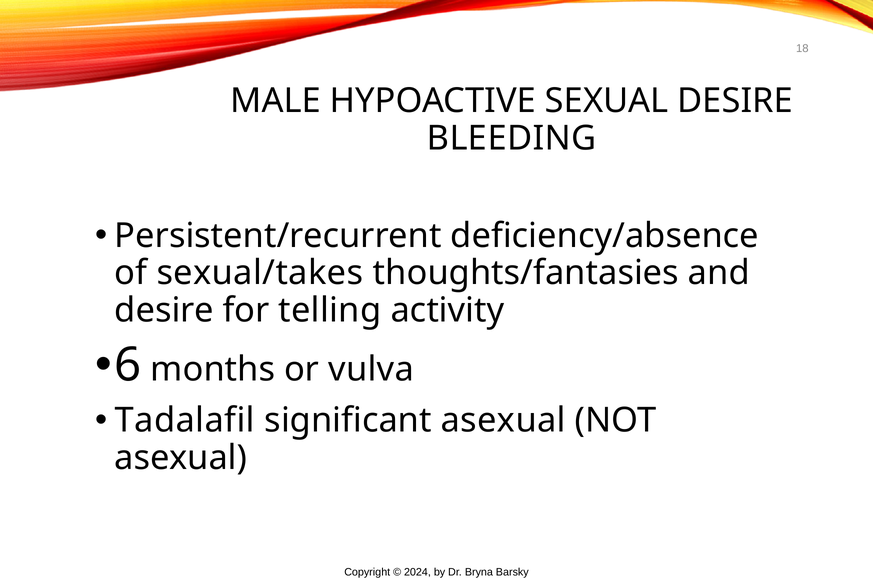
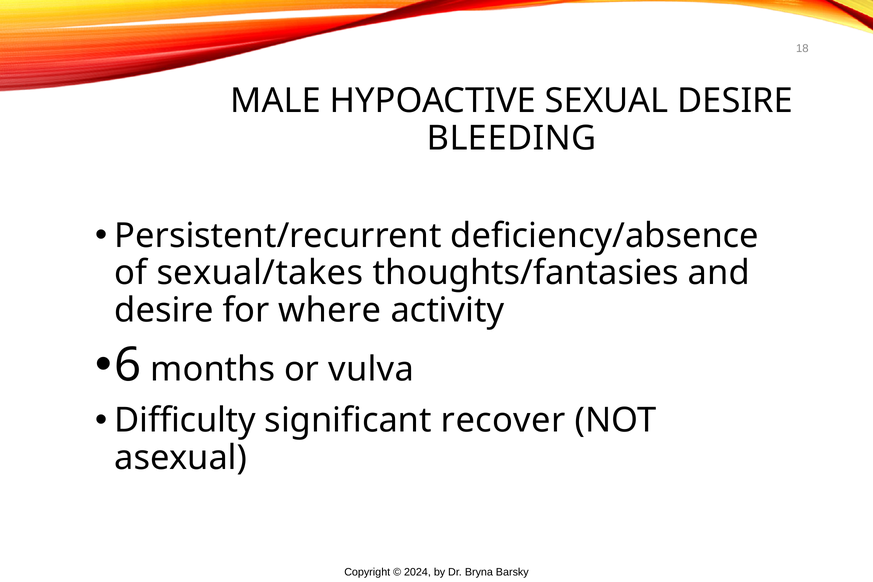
telling: telling -> where (330, 310)
Tadalafil: Tadalafil -> Difficulty (185, 420)
significant asexual: asexual -> recover (503, 420)
